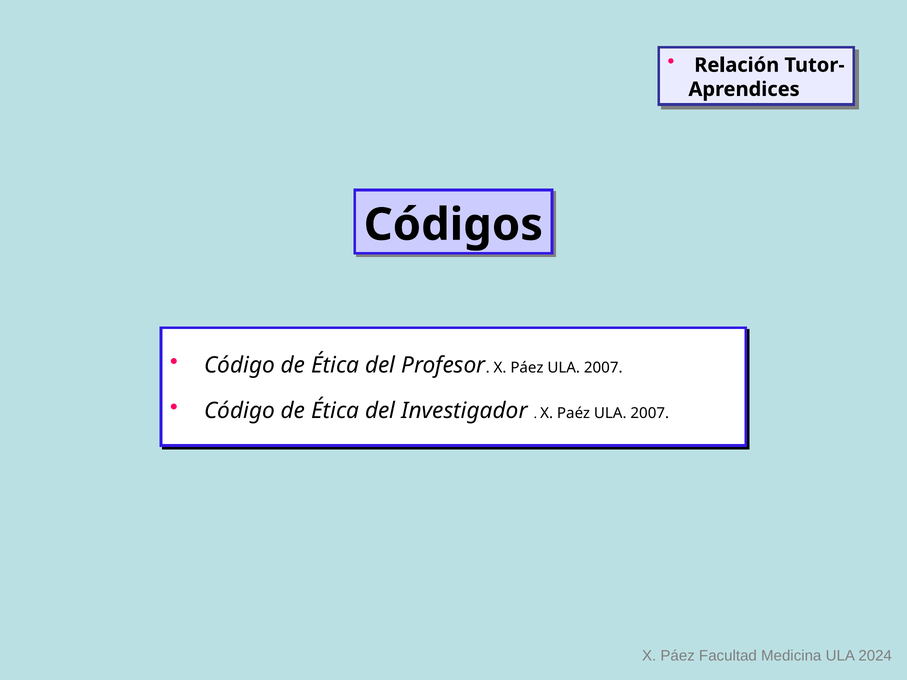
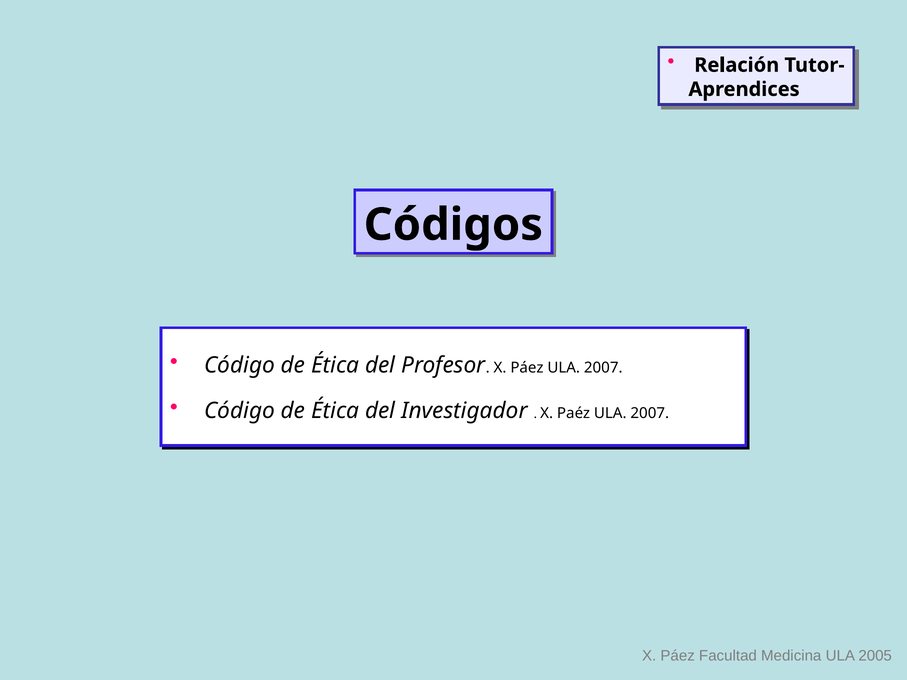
2024: 2024 -> 2005 (875, 656)
